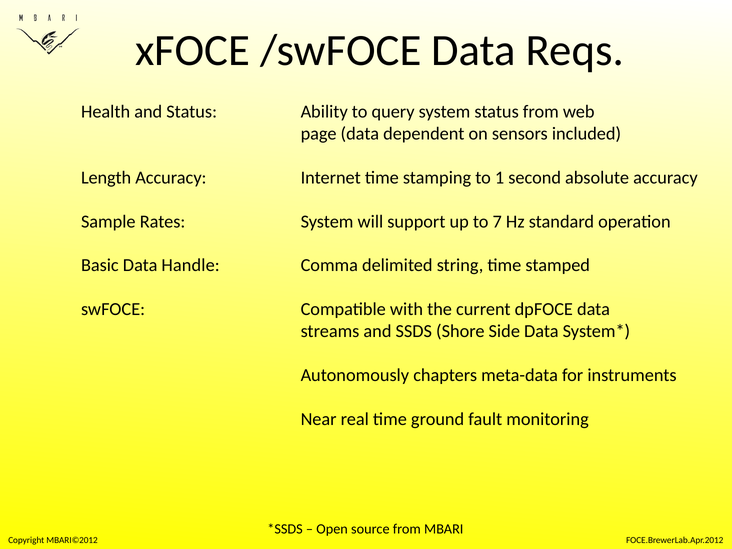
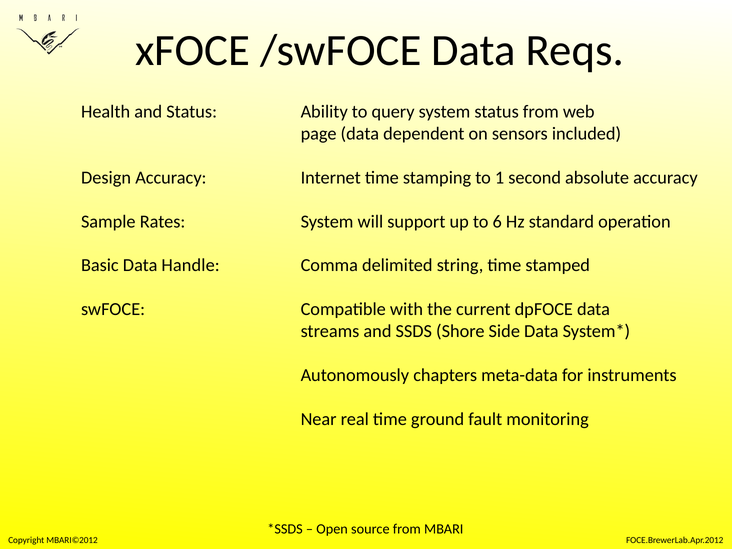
Length: Length -> Design (106, 178)
7: 7 -> 6 (497, 221)
